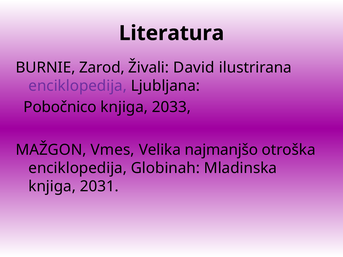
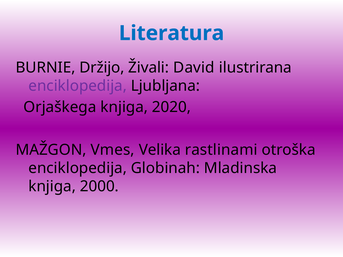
Literatura colour: black -> blue (171, 33)
Zarod: Zarod -> Držijo (102, 68)
Pobočnico: Pobočnico -> Orjaškega (60, 107)
2033: 2033 -> 2020 (171, 107)
najmanjšo: najmanjšo -> rastlinami (221, 150)
2031: 2031 -> 2000 (99, 187)
